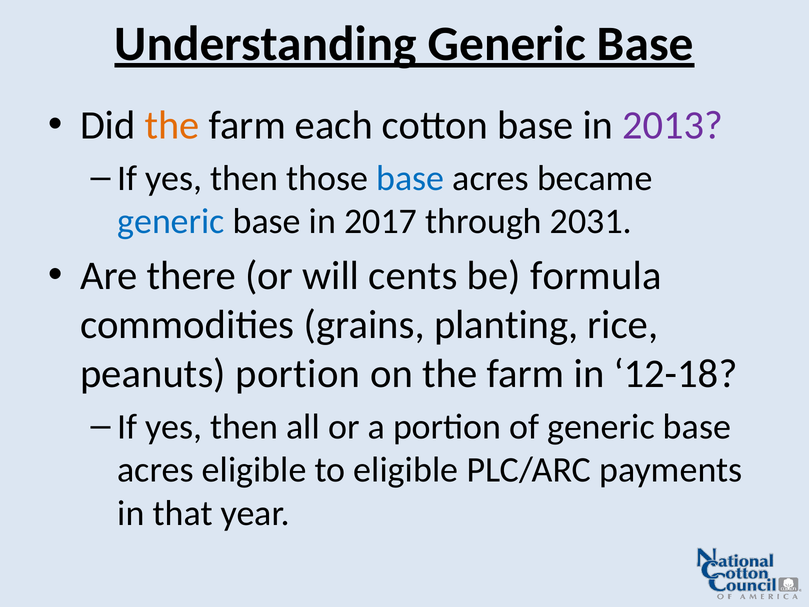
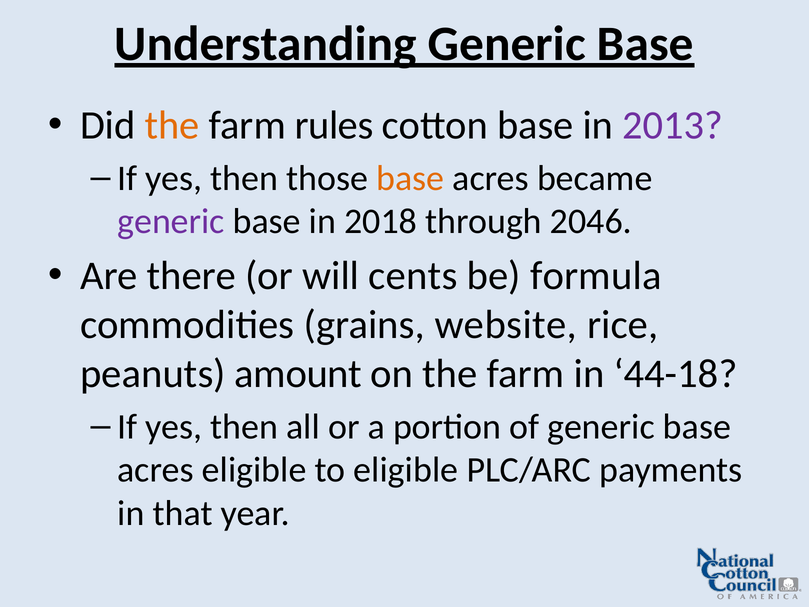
each: each -> rules (334, 126)
base colour: blue -> orange (410, 178)
generic colour: blue -> purple (171, 221)
2017: 2017 -> 2018 (381, 221)
2031: 2031 -> 2046 (591, 221)
planting: planting -> website (506, 325)
peanuts portion: portion -> amount (298, 374)
12-18: 12-18 -> 44-18 (676, 374)
